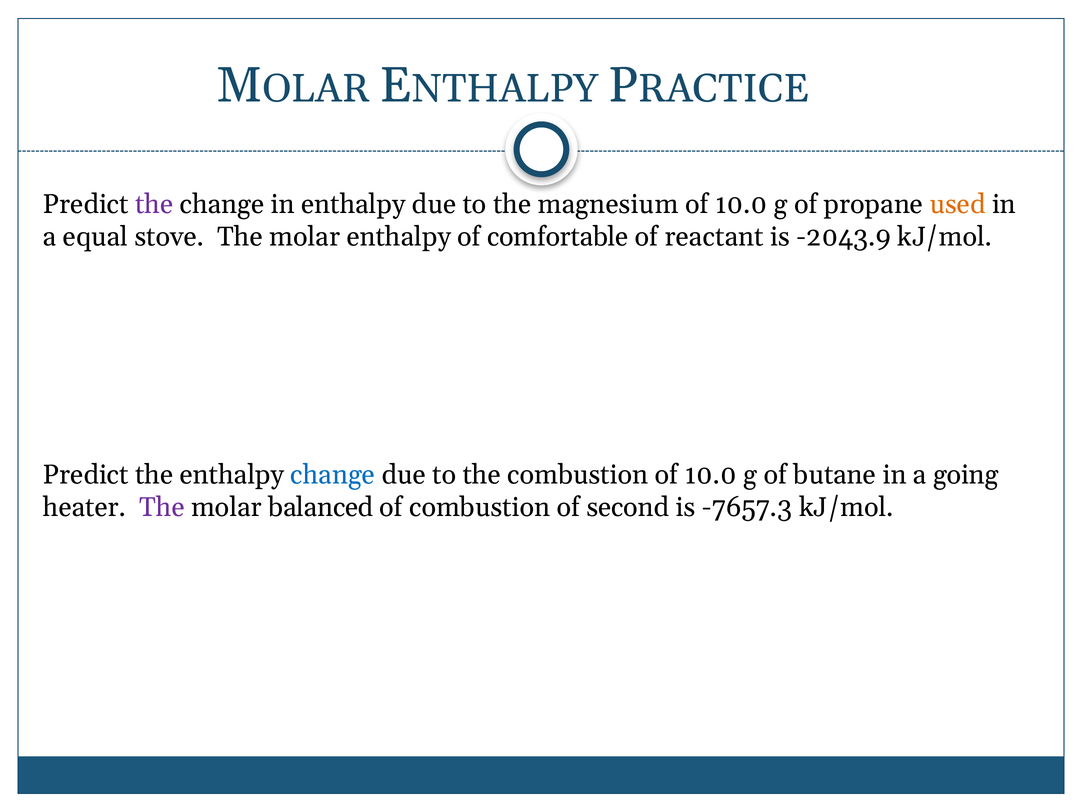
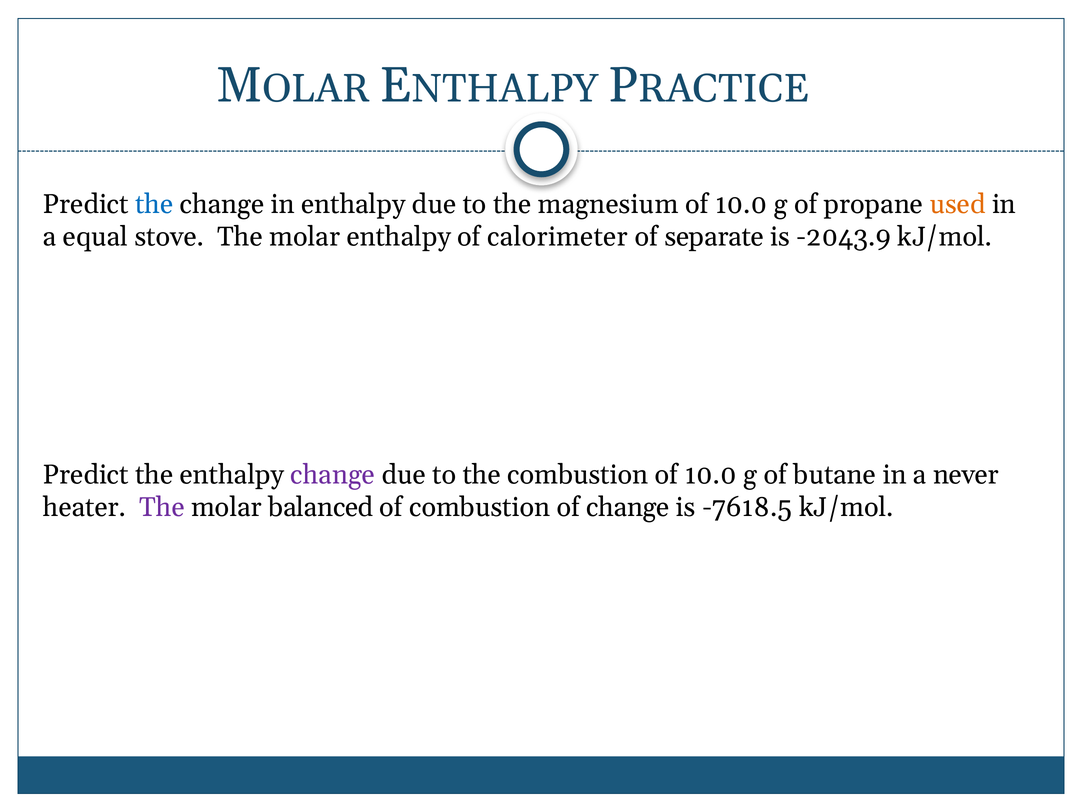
the colour: purple -> blue (154, 204)
comfortable: comfortable -> calorimeter (558, 237)
reactant: reactant -> separate (714, 237)
change colour: blue -> purple (333, 475)
going: going -> never (966, 475)
of second: second -> change (628, 508)
-7657.3: -7657.3 -> -7618.5 (747, 508)
